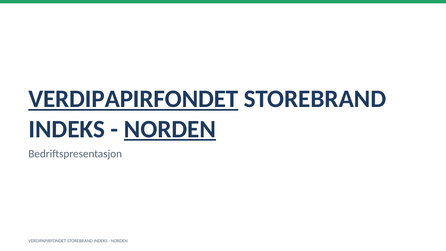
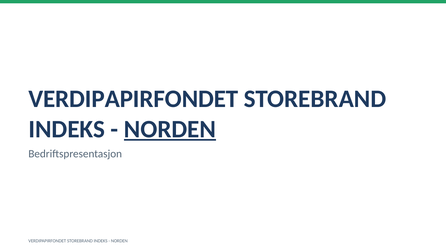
VERDIPAPIRFONDET underline: present -> none (133, 99)
